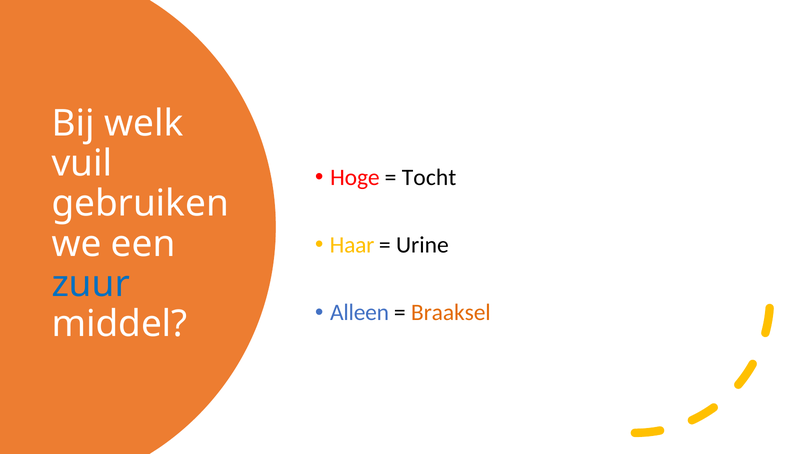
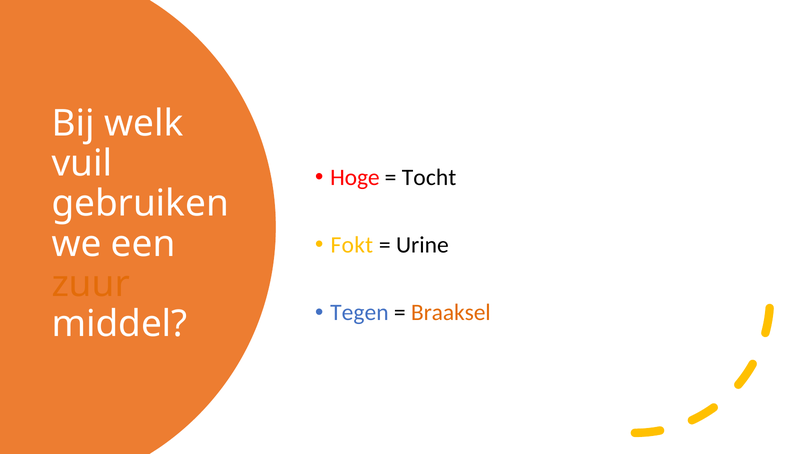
Haar: Haar -> Fokt (352, 245)
zuur colour: blue -> orange (91, 284)
Alleen: Alleen -> Tegen (359, 313)
